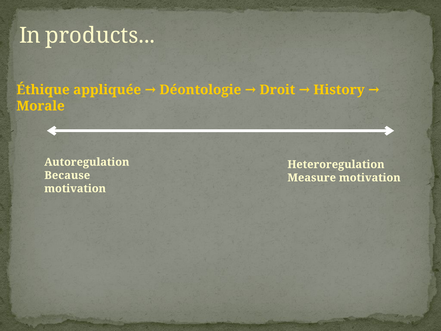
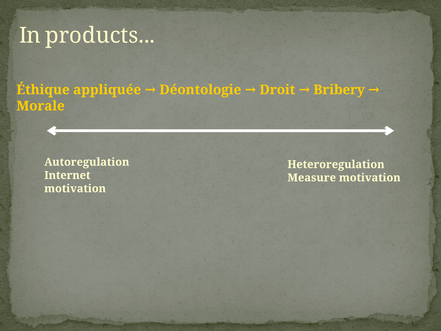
History: History -> Bribery (339, 90)
Because: Because -> Internet (67, 175)
